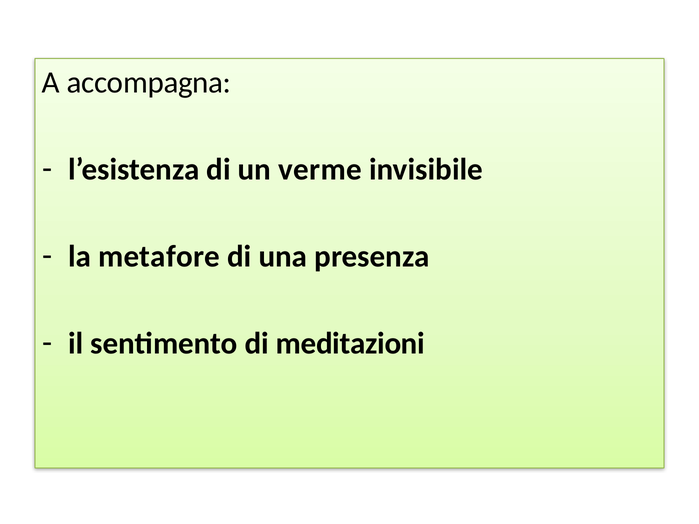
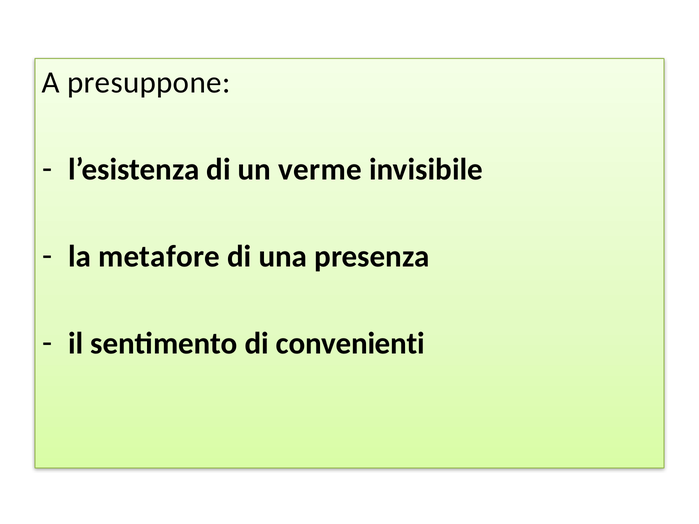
accompagna: accompagna -> presuppone (149, 83)
meditazioni: meditazioni -> convenienti (350, 344)
